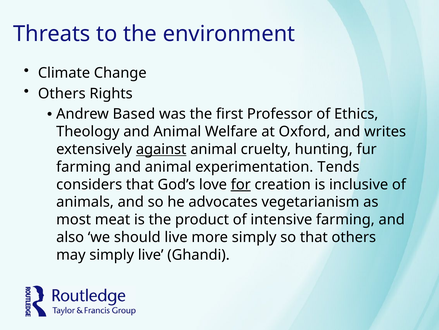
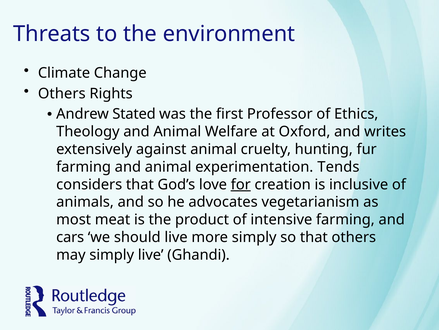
Based: Based -> Stated (134, 114)
against underline: present -> none (161, 149)
also: also -> cars (70, 237)
